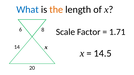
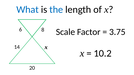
the colour: orange -> blue (56, 10)
1.71: 1.71 -> 3.75 (117, 32)
14.5: 14.5 -> 10.2 (103, 54)
